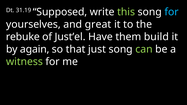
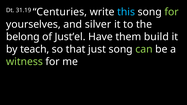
Supposed: Supposed -> Centuries (60, 12)
this colour: light green -> light blue (126, 12)
for colour: light blue -> light green (172, 12)
great: great -> silver (98, 24)
rebuke: rebuke -> belong (23, 37)
again: again -> teach (35, 49)
